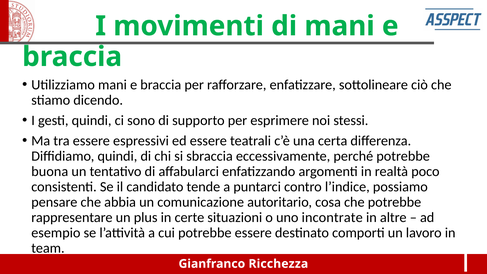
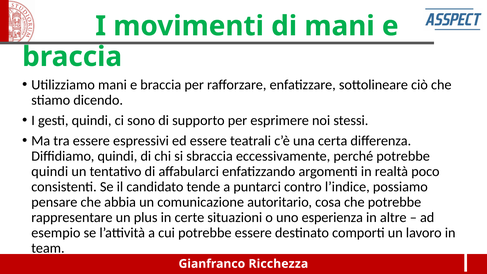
buona: buona -> quindi (50, 172)
incontrate: incontrate -> esperienza (332, 218)
